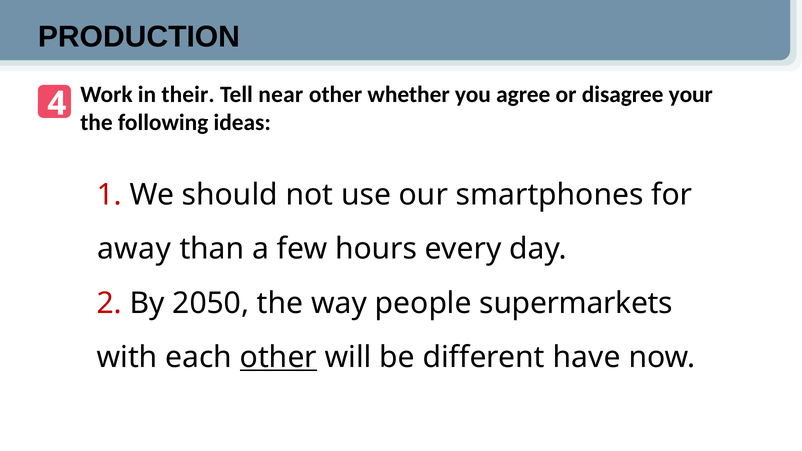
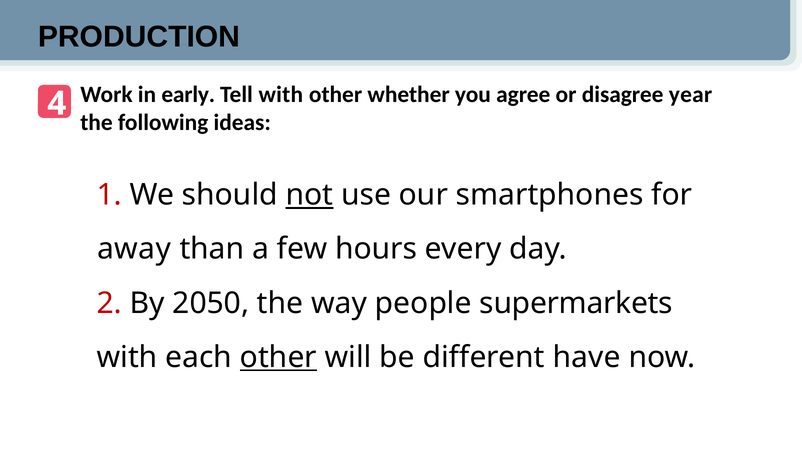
their: their -> early (188, 95)
Tell near: near -> with (281, 95)
your: your -> year (691, 95)
not underline: none -> present (309, 195)
